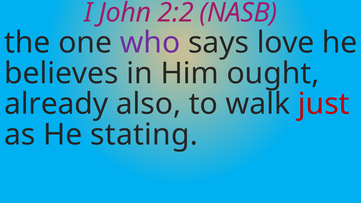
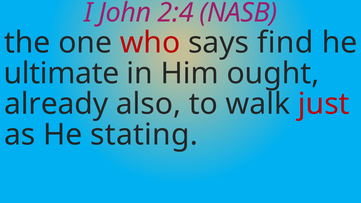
2:2: 2:2 -> 2:4 (176, 13)
who colour: purple -> red (150, 43)
love: love -> find (285, 43)
believes: believes -> ultimate (61, 73)
